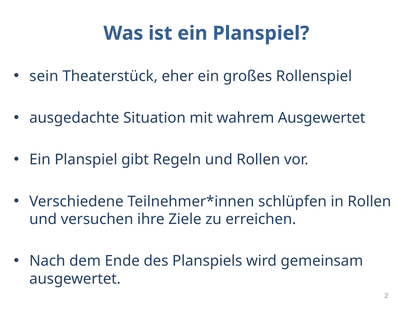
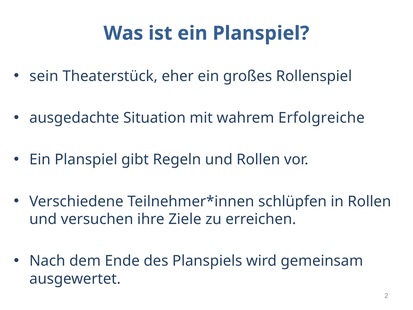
wahrem Ausgewertet: Ausgewertet -> Erfolgreiche (321, 118)
